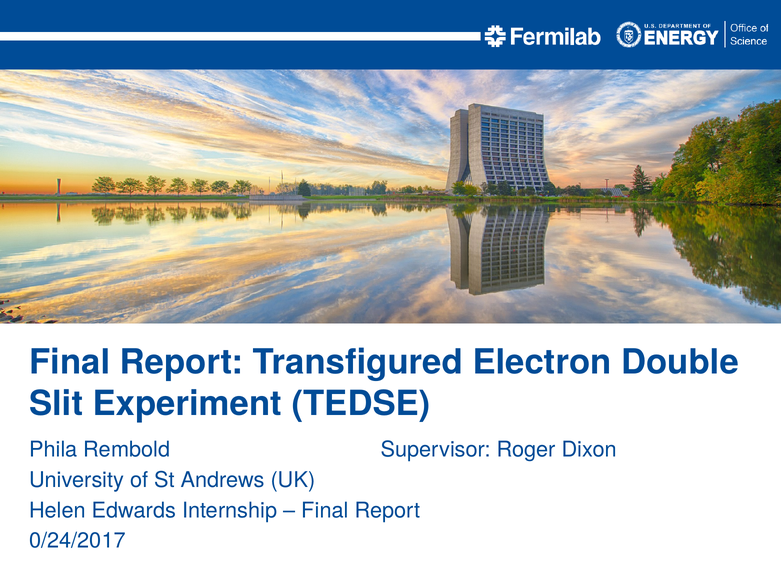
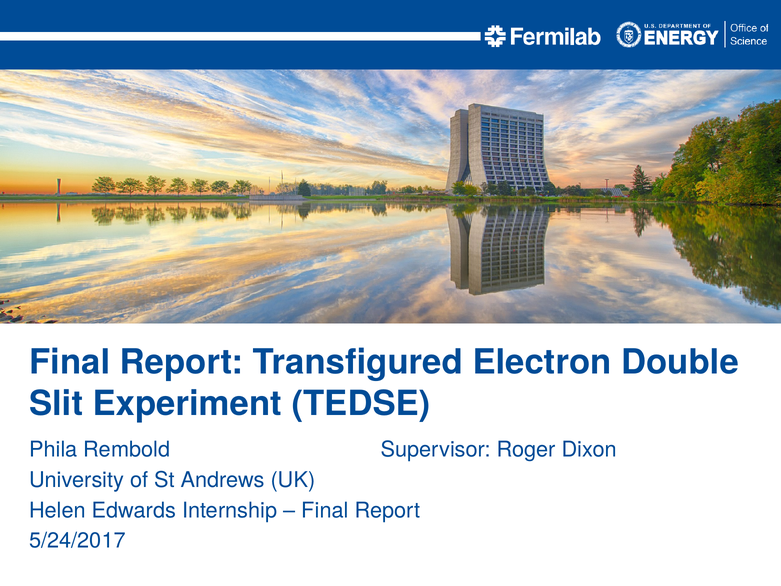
0/24/2017: 0/24/2017 -> 5/24/2017 (77, 541)
